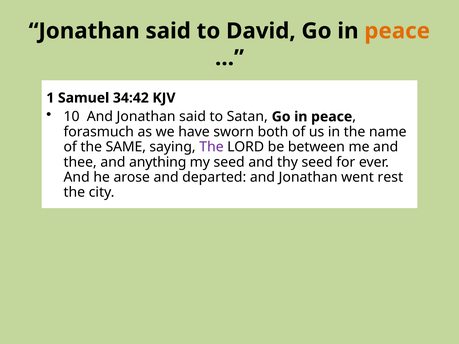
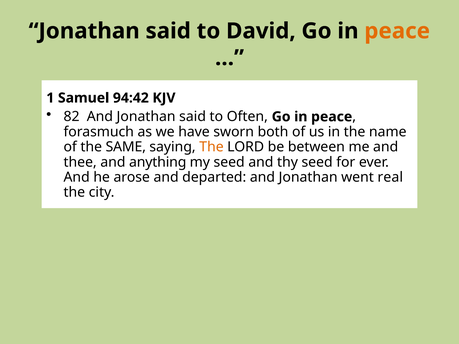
34:42: 34:42 -> 94:42 (131, 98)
10: 10 -> 82 (72, 117)
Satan: Satan -> Often (247, 117)
The colour: purple -> orange (211, 147)
rest: rest -> real (390, 177)
